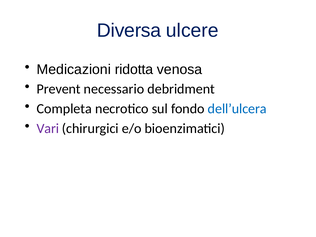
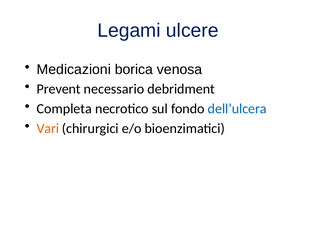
Diversa: Diversa -> Legami (129, 31)
ridotta: ridotta -> borica (134, 69)
Vari colour: purple -> orange (48, 128)
